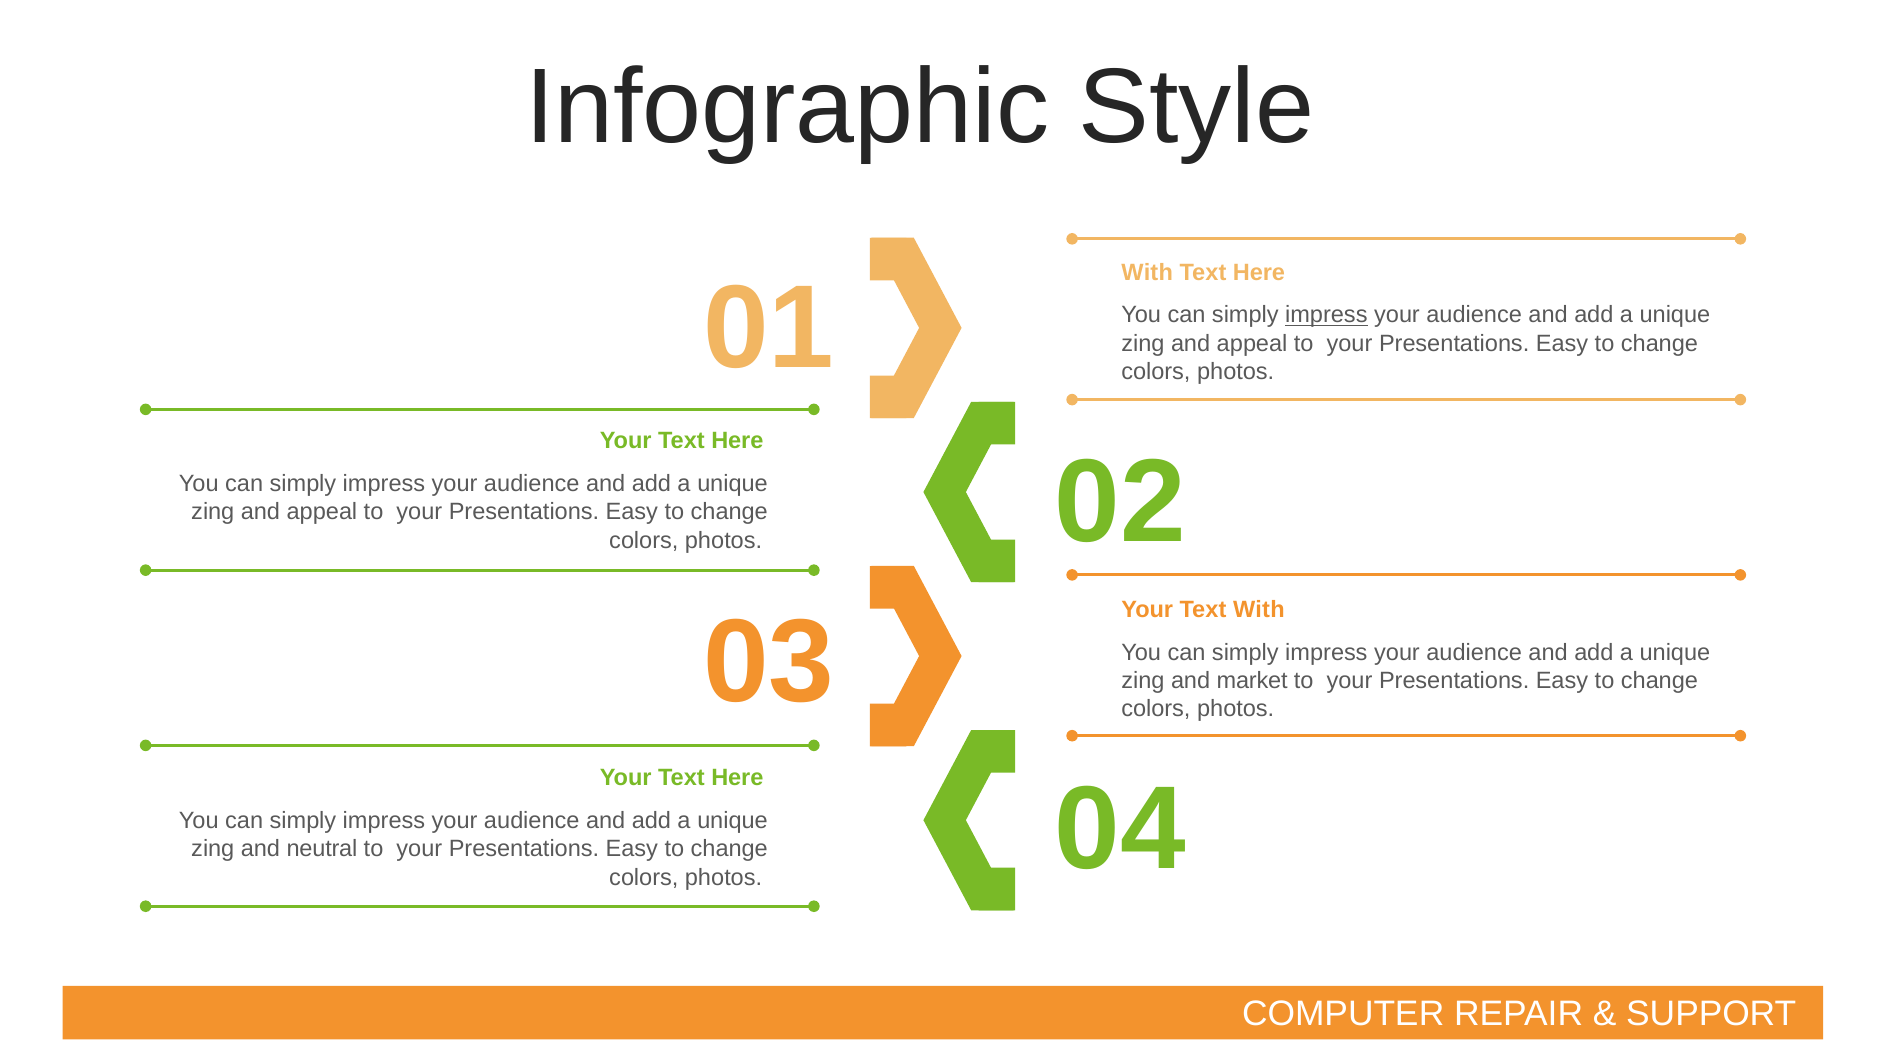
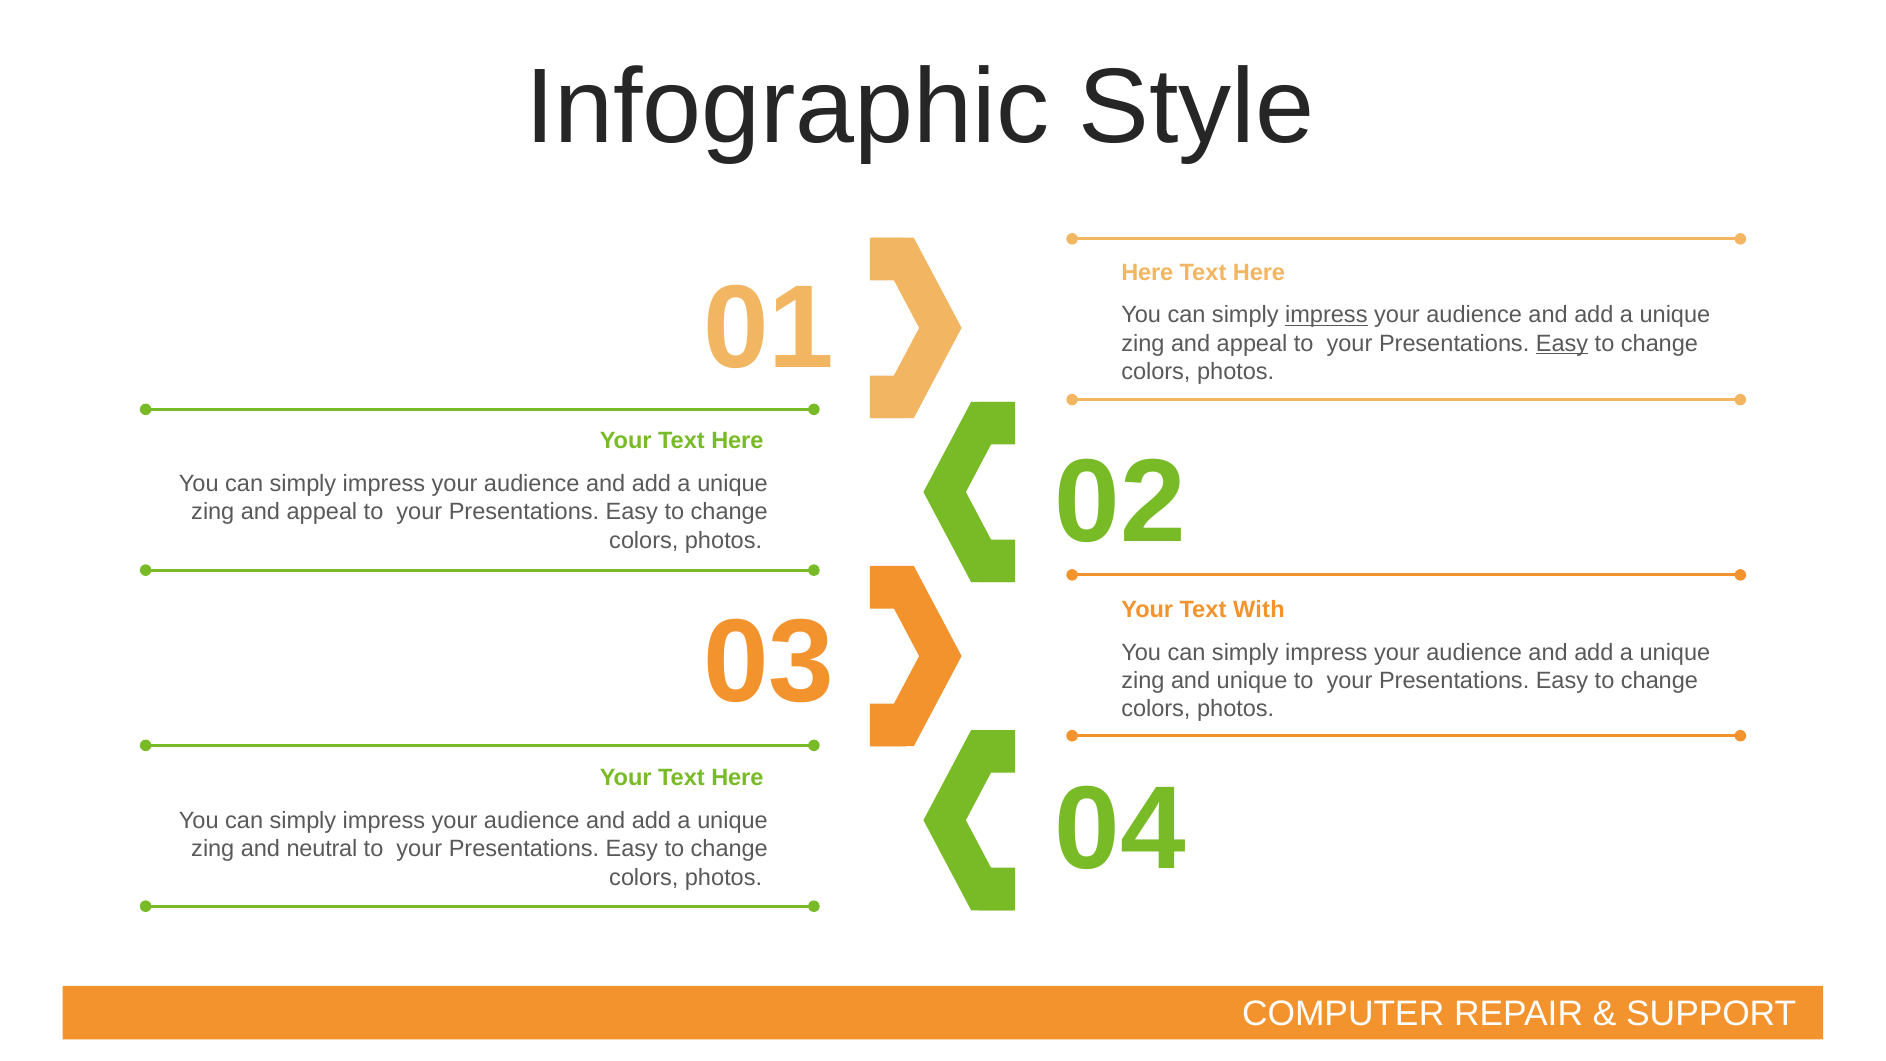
With: With -> Here (1147, 272)
Easy underline: none -> present (1562, 343)
and market: market -> unique (1252, 681)
